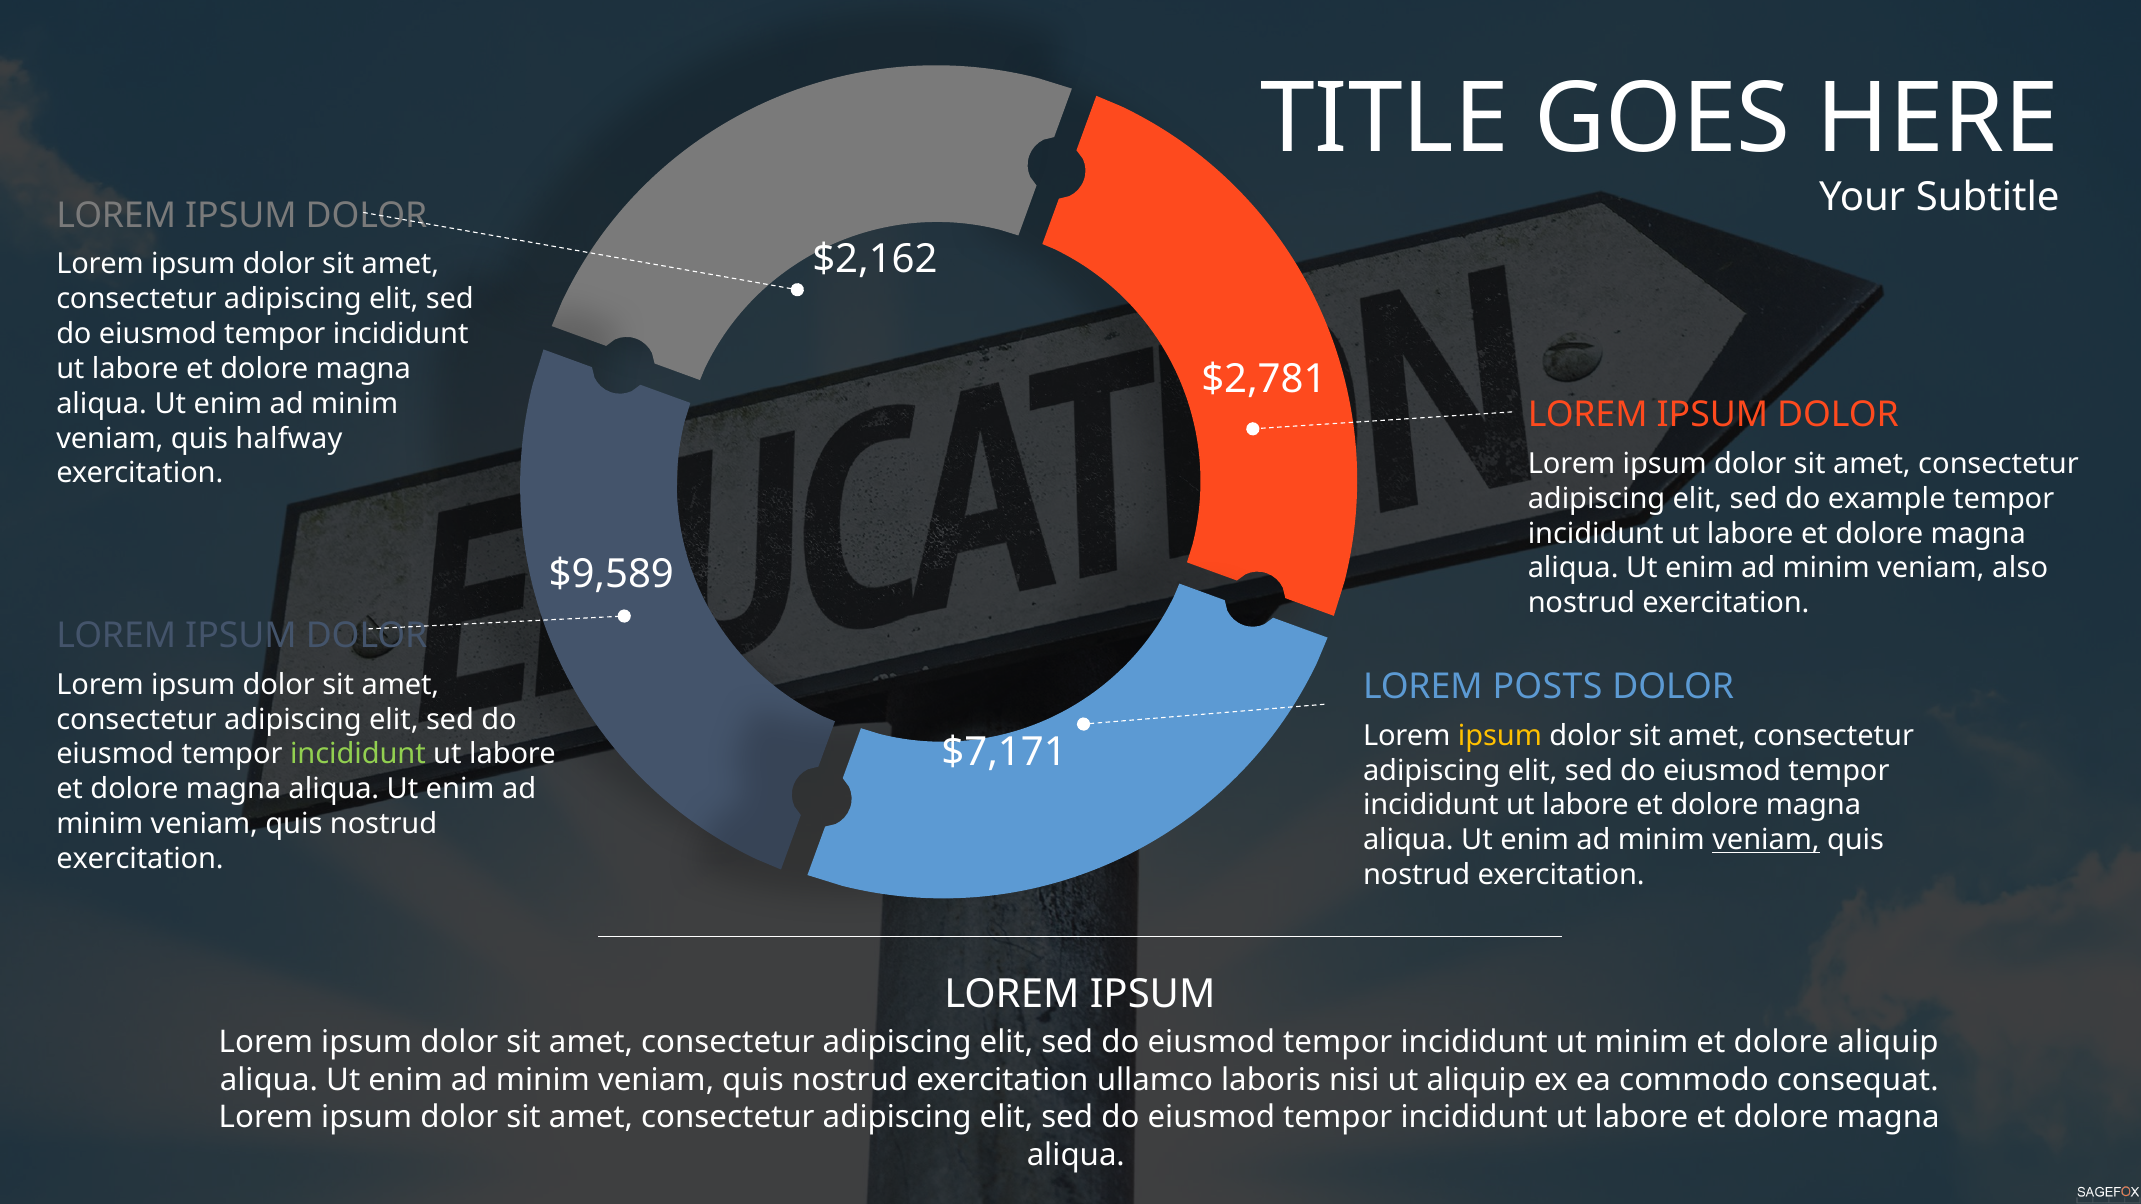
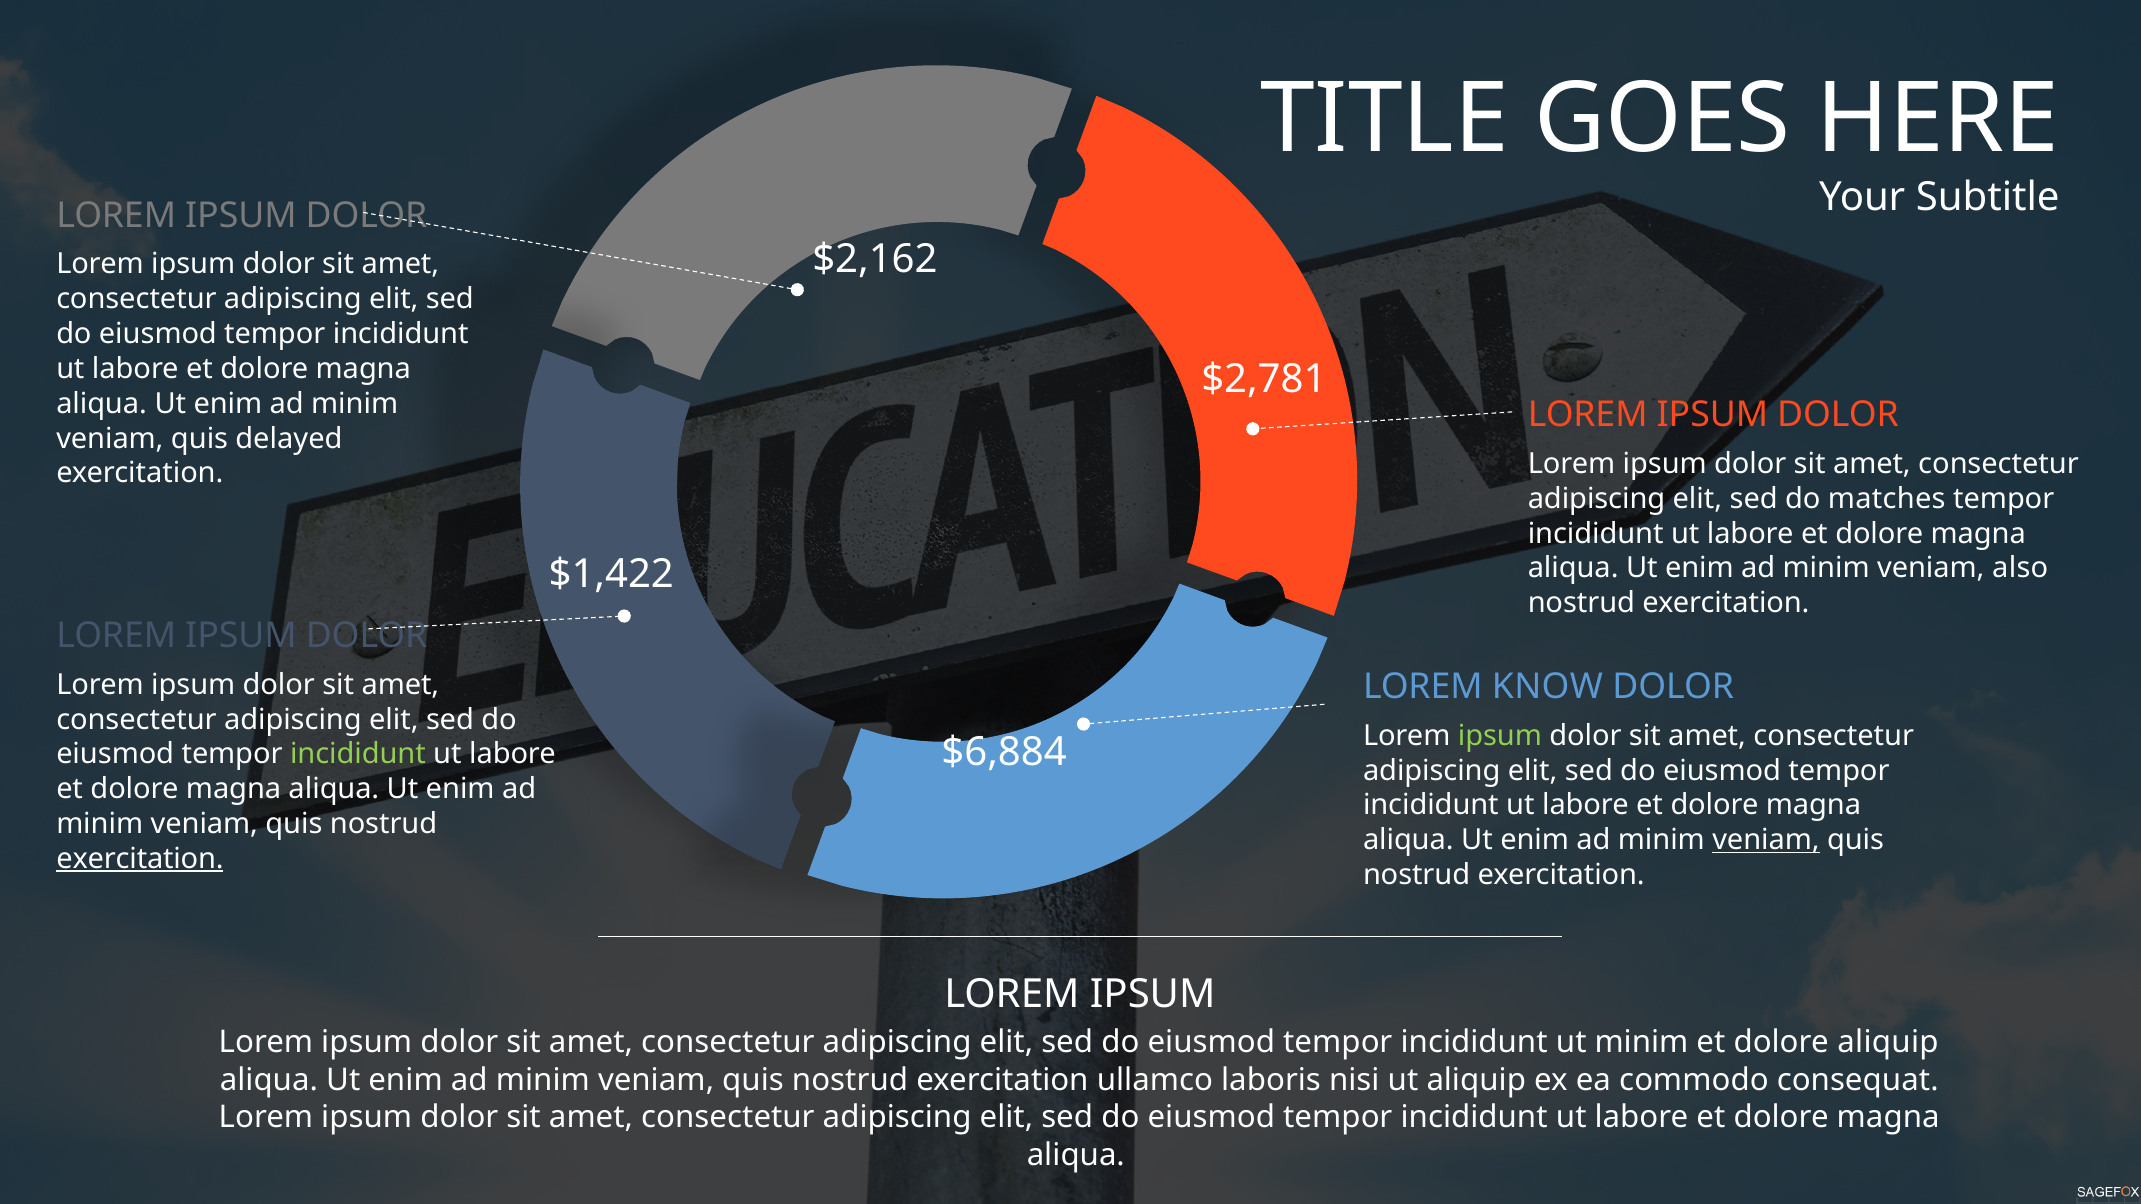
halfway: halfway -> delayed (289, 439)
example: example -> matches (1887, 499)
$9,589: $9,589 -> $1,422 (611, 574)
POSTS: POSTS -> KNOW (1547, 687)
ipsum colour: yellow -> light green (1500, 736)
$7,171: $7,171 -> $6,884 (1004, 753)
exercitation underline: none -> present (140, 859)
